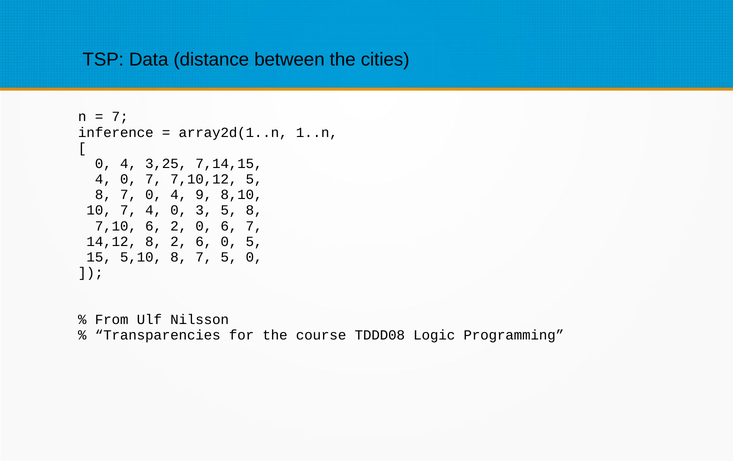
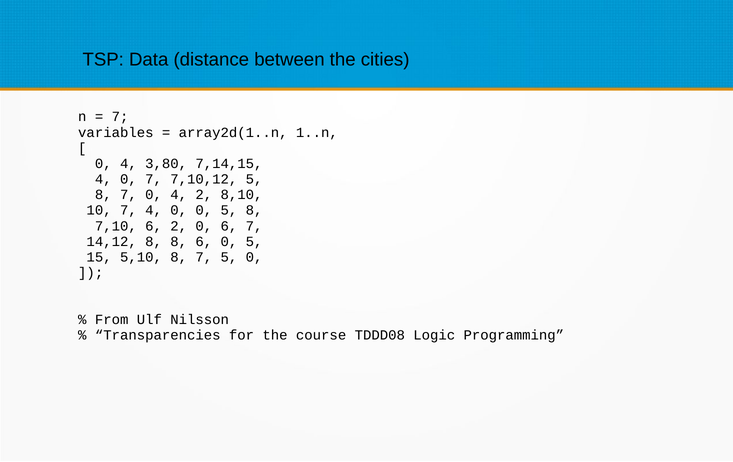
inference: inference -> variables (116, 132)
3,25: 3,25 -> 3,80 (166, 164)
4 9: 9 -> 2 (204, 195)
0 3: 3 -> 0 (204, 210)
8 2: 2 -> 8 (179, 241)
